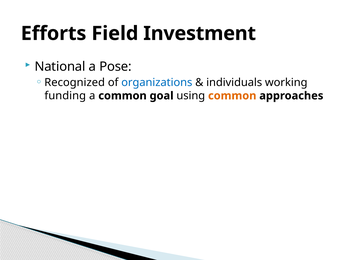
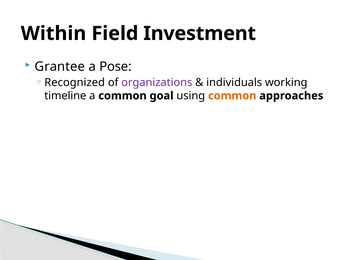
Efforts: Efforts -> Within (53, 33)
National: National -> Grantee (60, 67)
organizations colour: blue -> purple (157, 83)
funding: funding -> timeline (65, 96)
